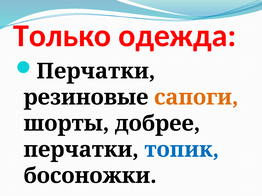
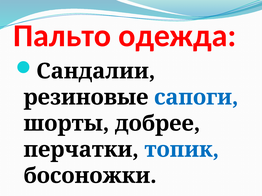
Только: Только -> Пальто (62, 36)
Перчатки: Перчатки -> Сандалии (96, 71)
сапоги colour: orange -> blue (196, 98)
